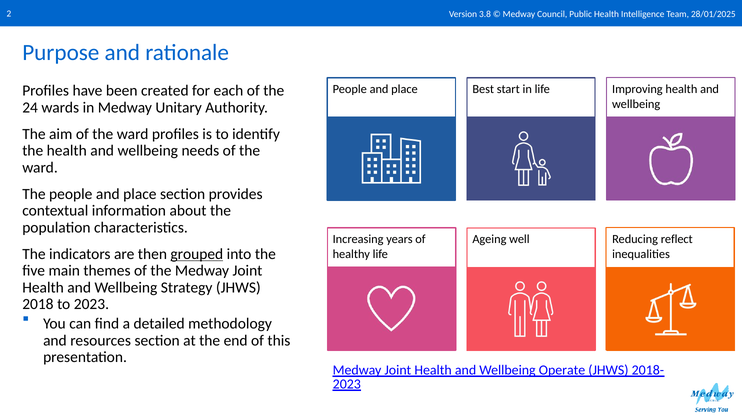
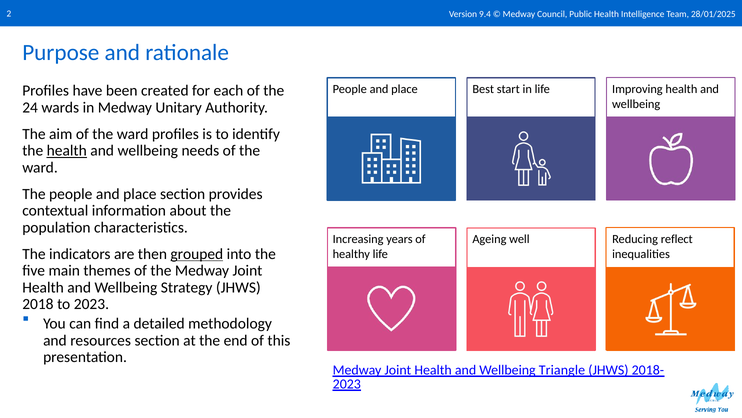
3.8: 3.8 -> 9.4 (485, 14)
health underline: none -> present (67, 150)
Operate: Operate -> Triangle (562, 370)
